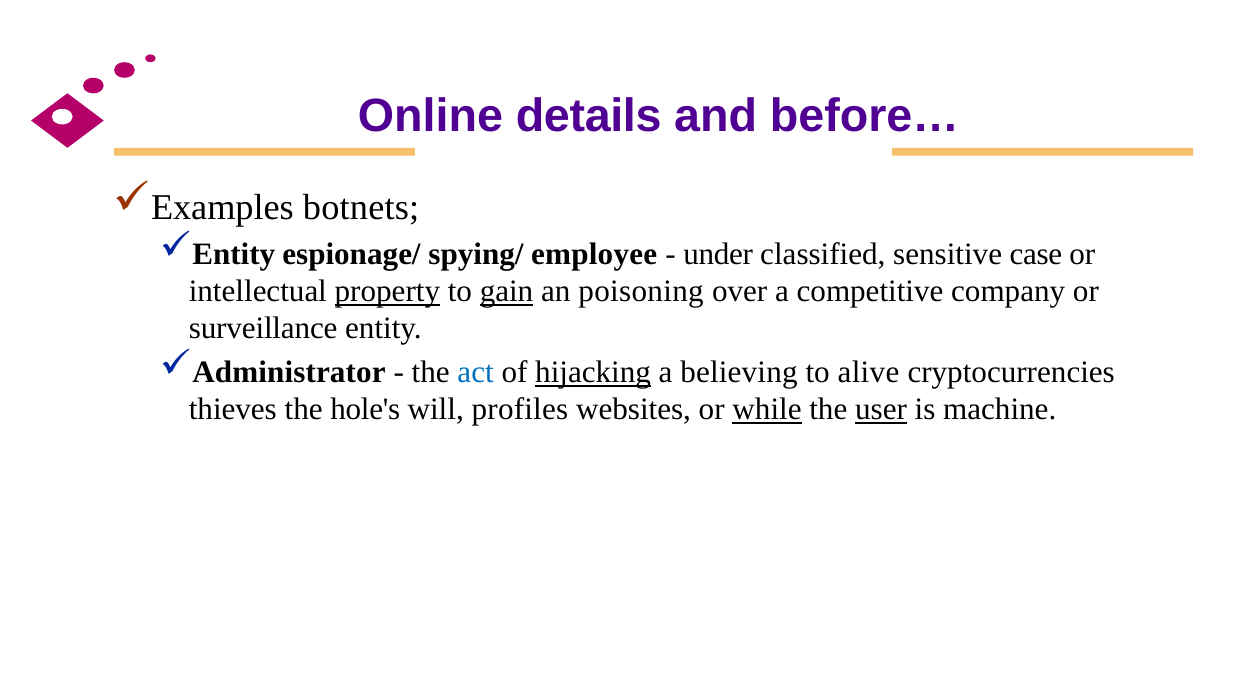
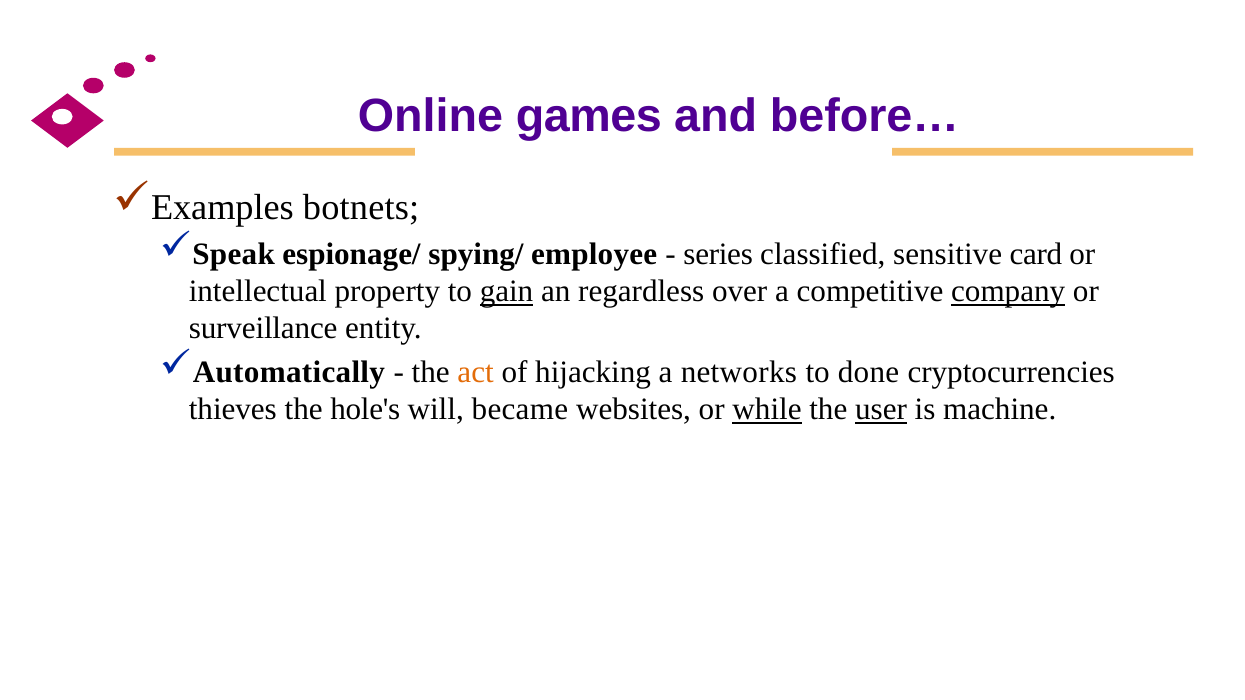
details: details -> games (589, 116)
Entity: Entity -> Speak (234, 254)
under: under -> series (718, 254)
case: case -> card (1036, 254)
property underline: present -> none (387, 291)
poisoning: poisoning -> regardless (641, 291)
company underline: none -> present (1008, 291)
Administrator: Administrator -> Automatically (289, 372)
act colour: blue -> orange (476, 372)
hijacking underline: present -> none (593, 372)
believing: believing -> networks (739, 372)
alive: alive -> done (868, 372)
profiles: profiles -> became (520, 410)
